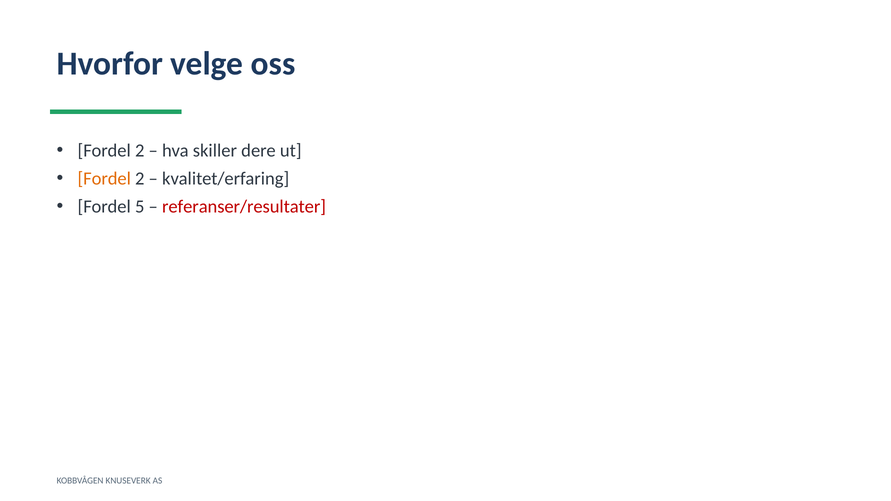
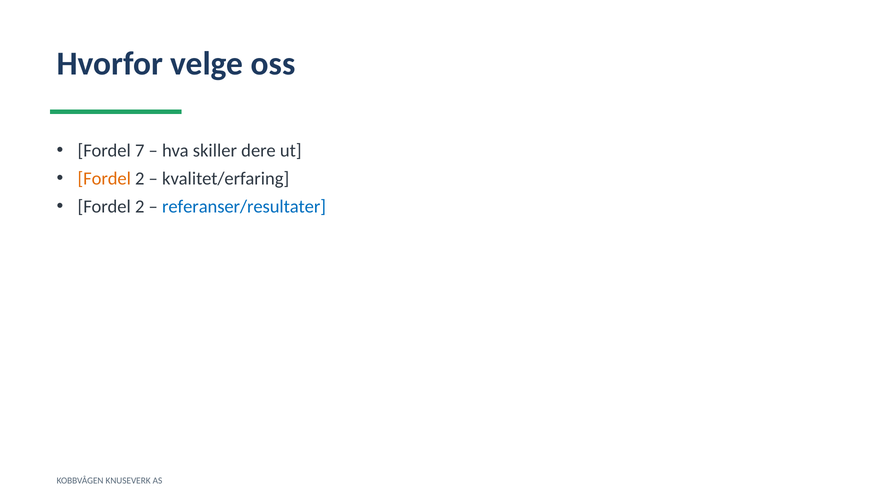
2: 2 -> 7 (140, 151)
5: 5 -> 2 (140, 207)
referanser/resultater colour: red -> blue (244, 207)
